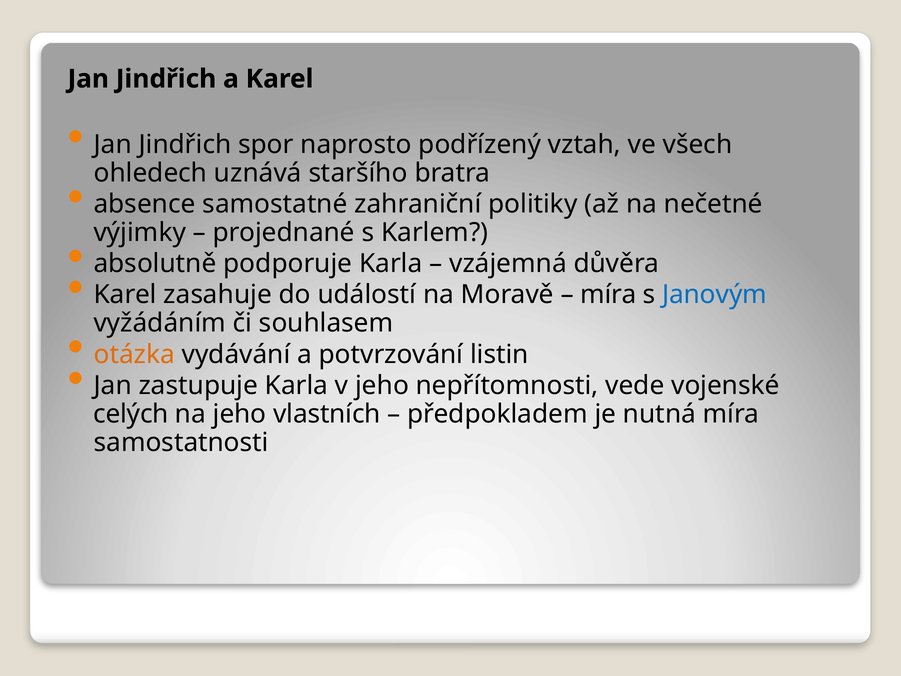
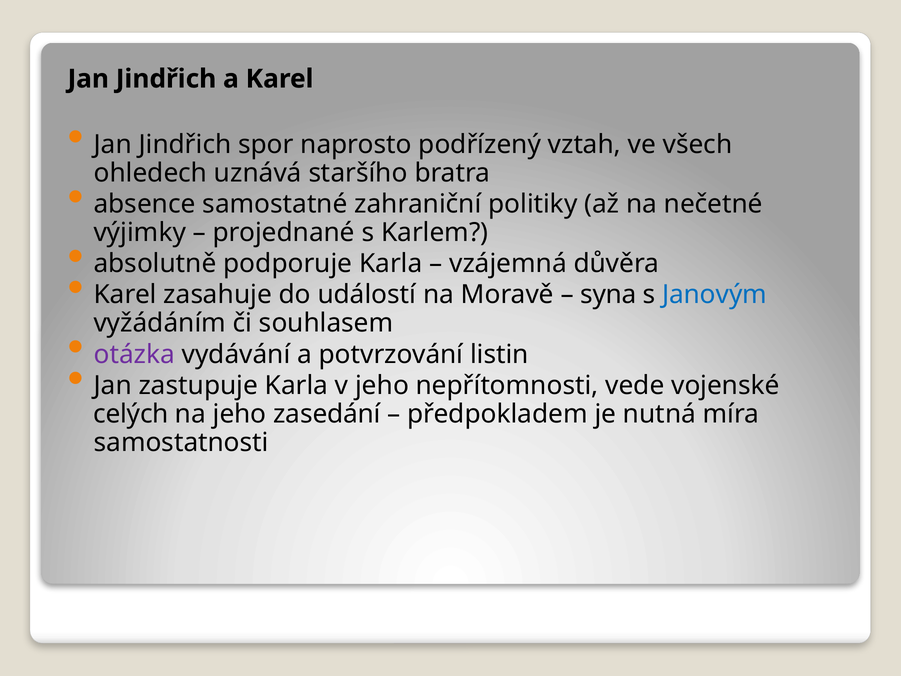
míra: míra -> syna (608, 295)
otázka colour: orange -> purple (134, 354)
vlastních: vlastních -> zasedání (327, 414)
